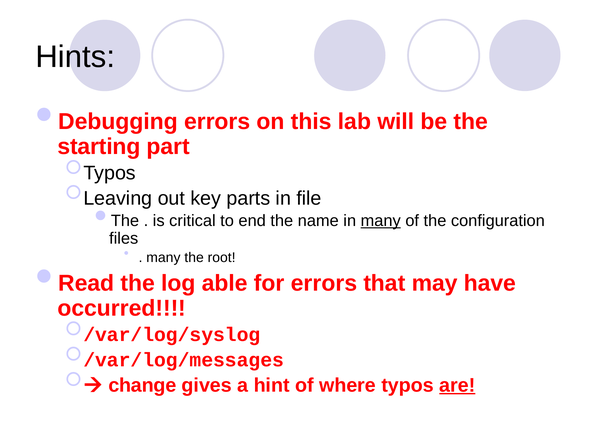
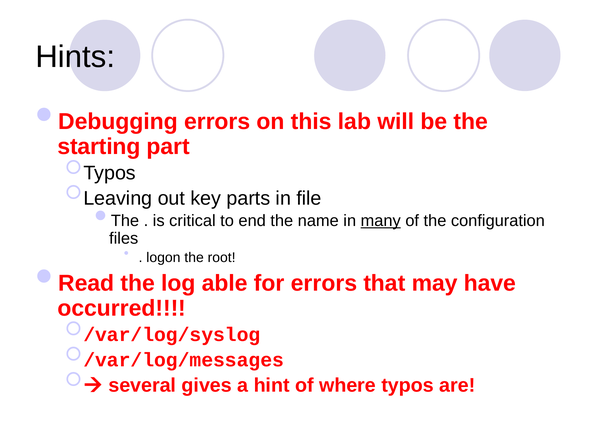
many: many -> logon (163, 257)
change: change -> several (142, 385)
are underline: present -> none (457, 385)
